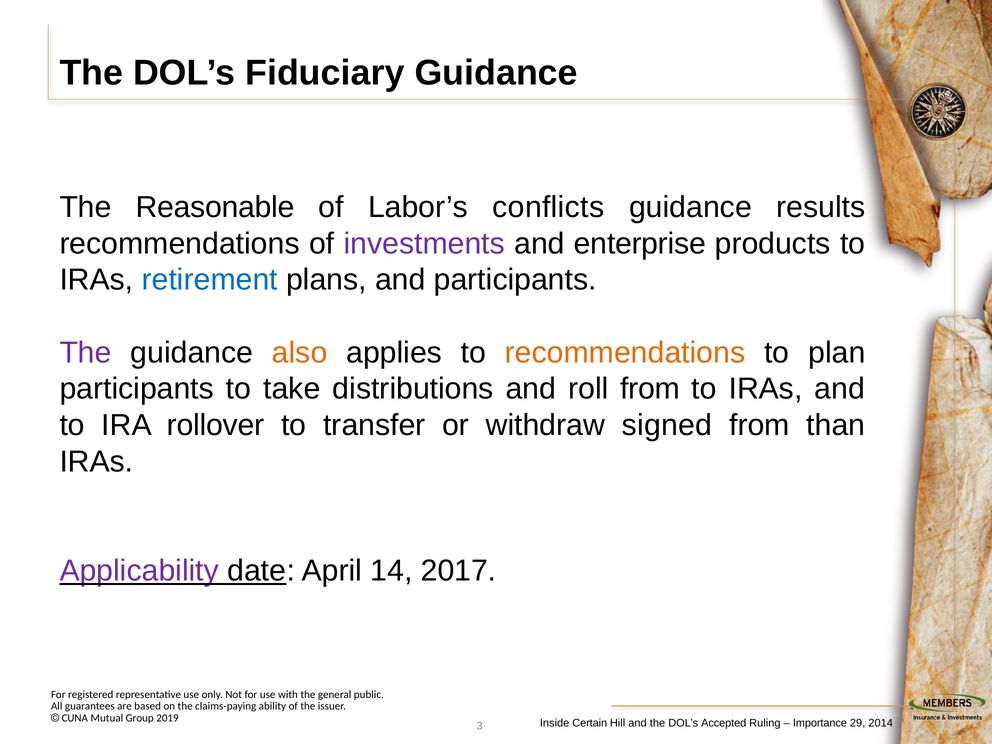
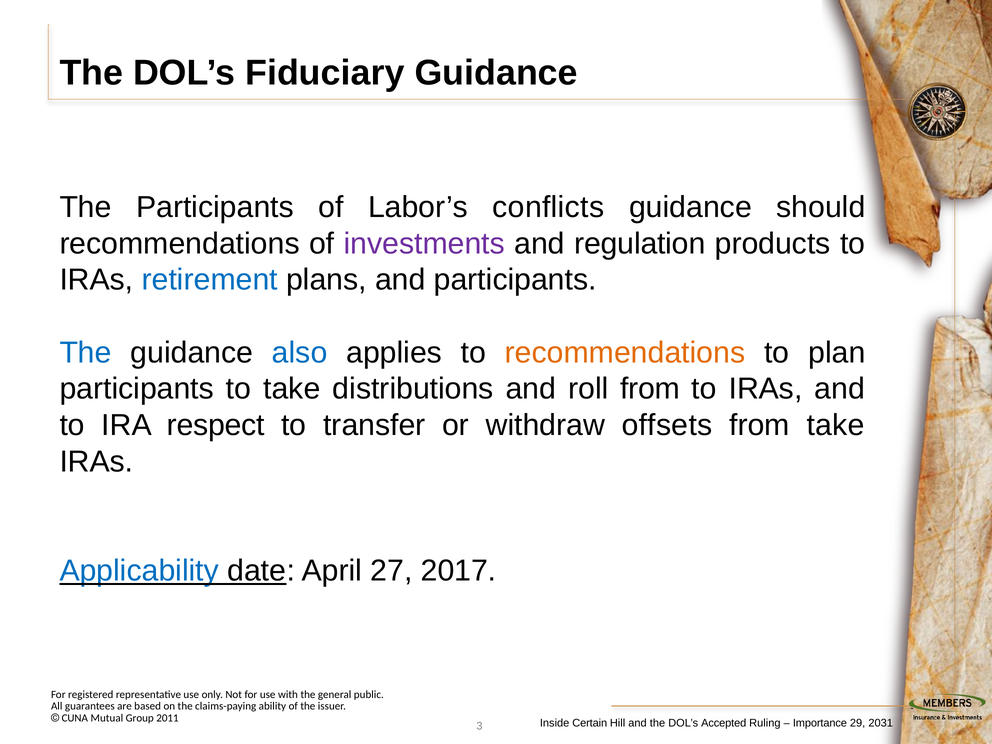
The Reasonable: Reasonable -> Participants (215, 207)
results: results -> should (821, 207)
enterprise: enterprise -> regulation (640, 244)
The colour: purple -> blue (86, 353)
also colour: orange -> blue (300, 353)
rollover: rollover -> respect (216, 425)
signed: signed -> offsets (667, 425)
from than: than -> take (836, 425)
Applicability colour: purple -> blue (139, 571)
14: 14 -> 27 (391, 571)
2019: 2019 -> 2011 (167, 718)
2014: 2014 -> 2031 (881, 723)
